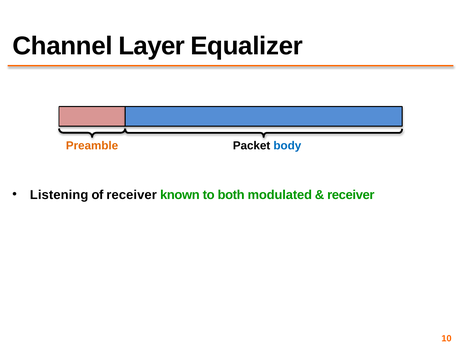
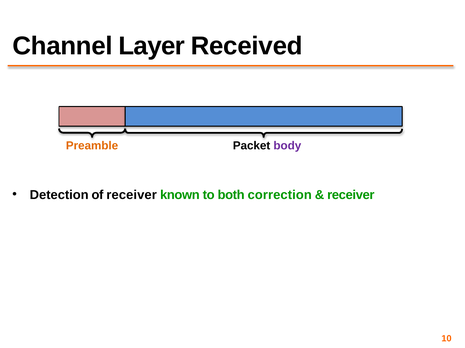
Equalizer: Equalizer -> Received (247, 46)
body colour: blue -> purple (287, 146)
Listening: Listening -> Detection (59, 195)
modulated: modulated -> correction (280, 195)
